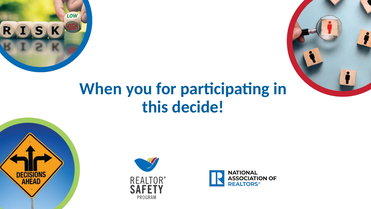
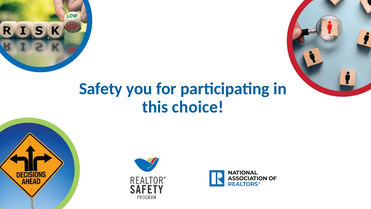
When: When -> Safety (101, 89)
decide: decide -> choice (198, 107)
